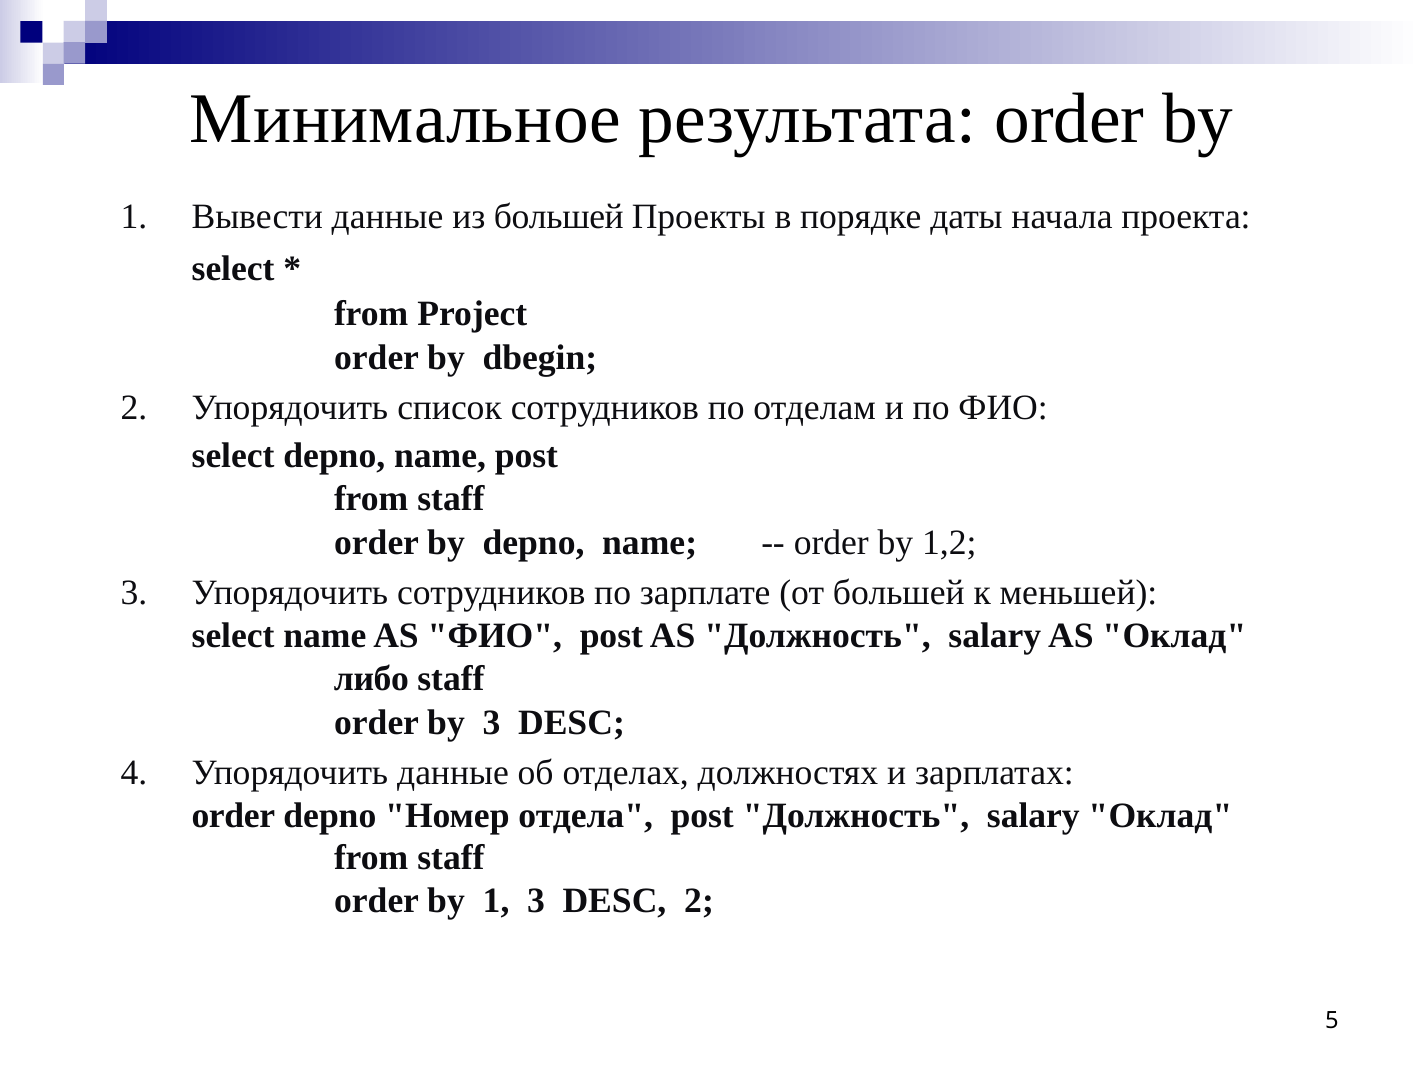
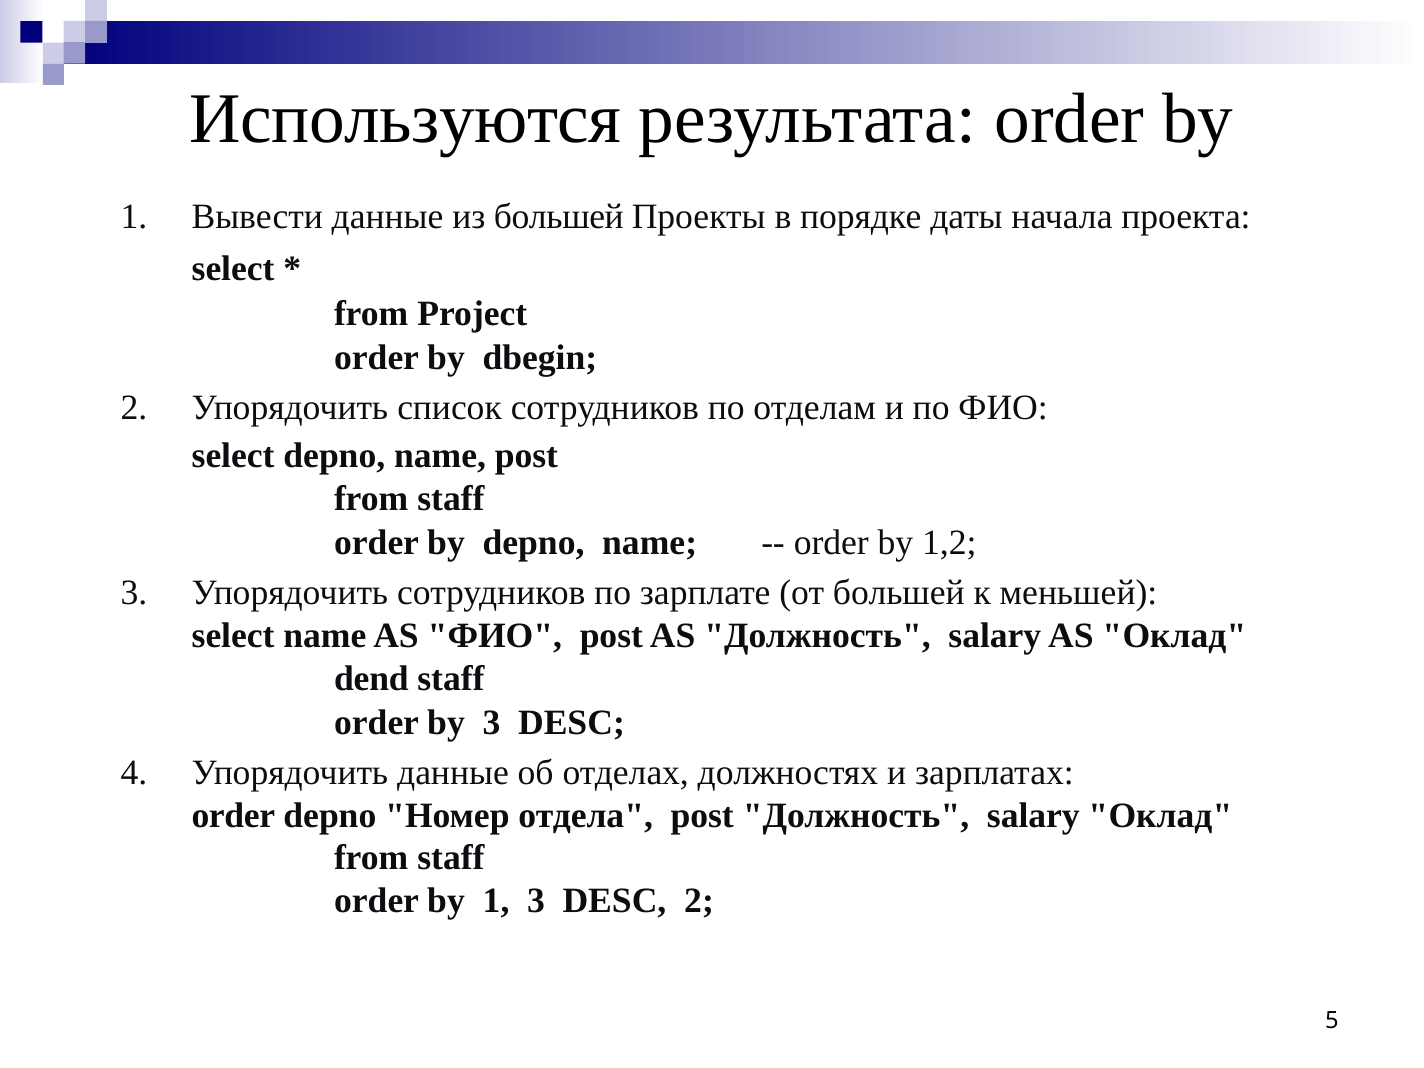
Минимальное: Минимальное -> Используются (406, 119)
либо: либо -> dend (371, 678)
